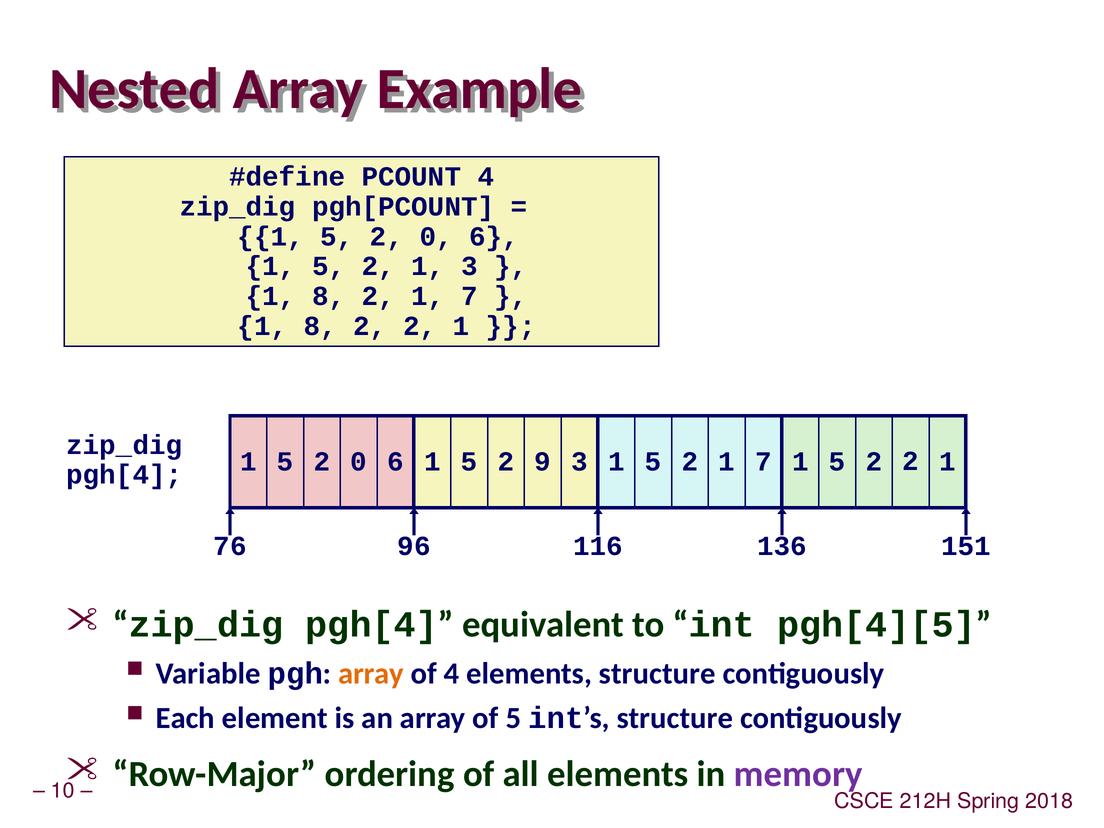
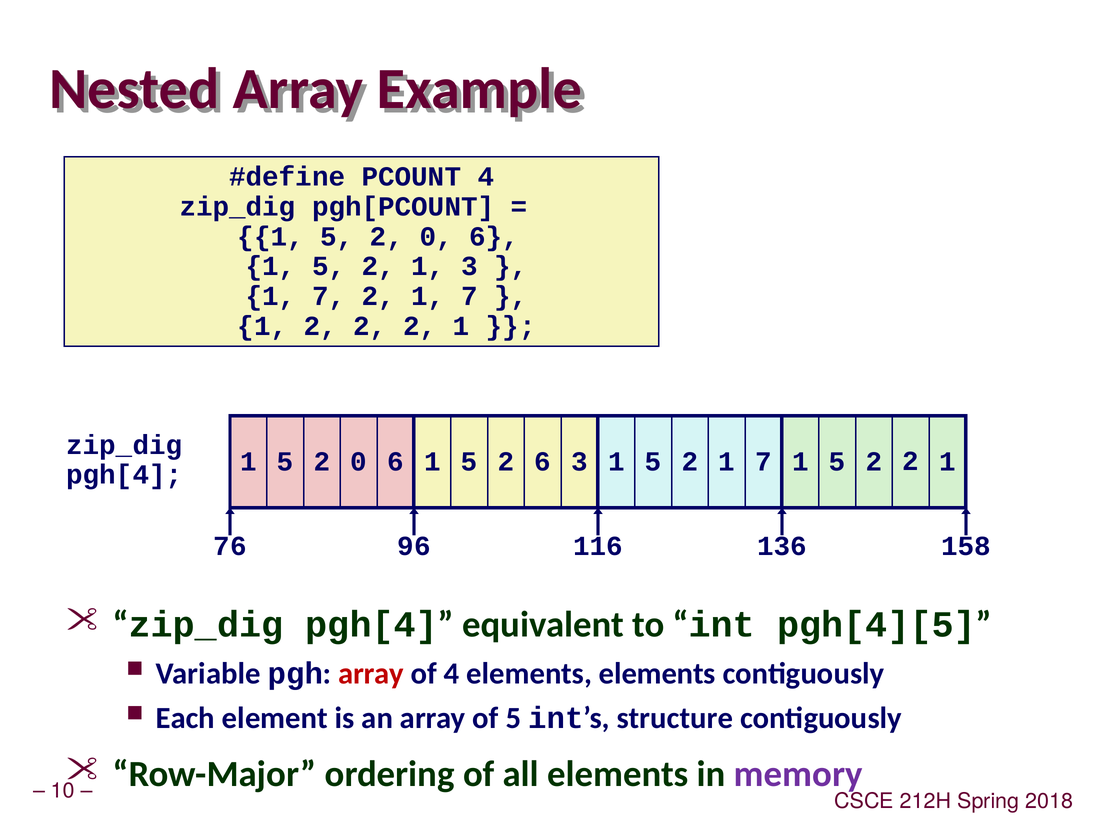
8: 8 -> 7 (329, 296)
8: 8 -> 2 (320, 326)
2 9: 9 -> 6 (543, 462)
151: 151 -> 158 (966, 546)
array colour: orange -> red (371, 673)
elements structure: structure -> elements (657, 673)
